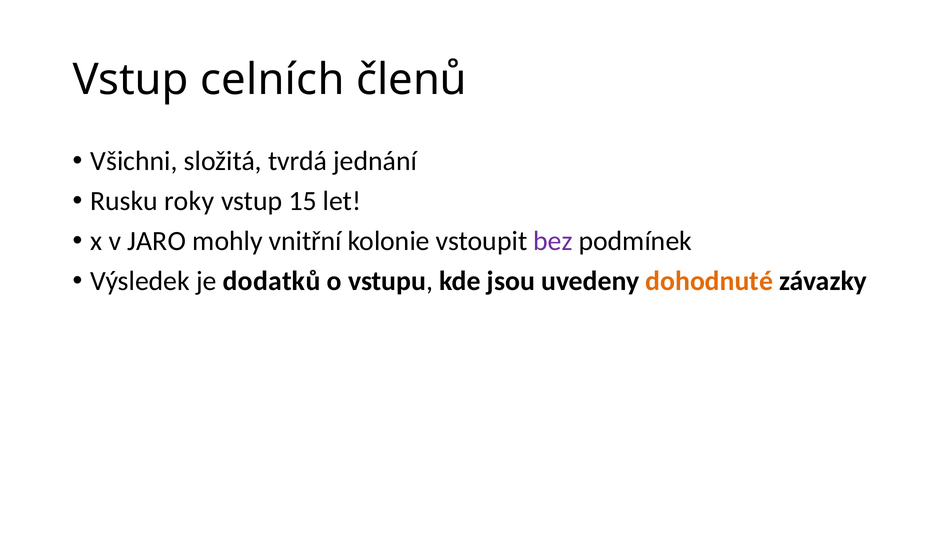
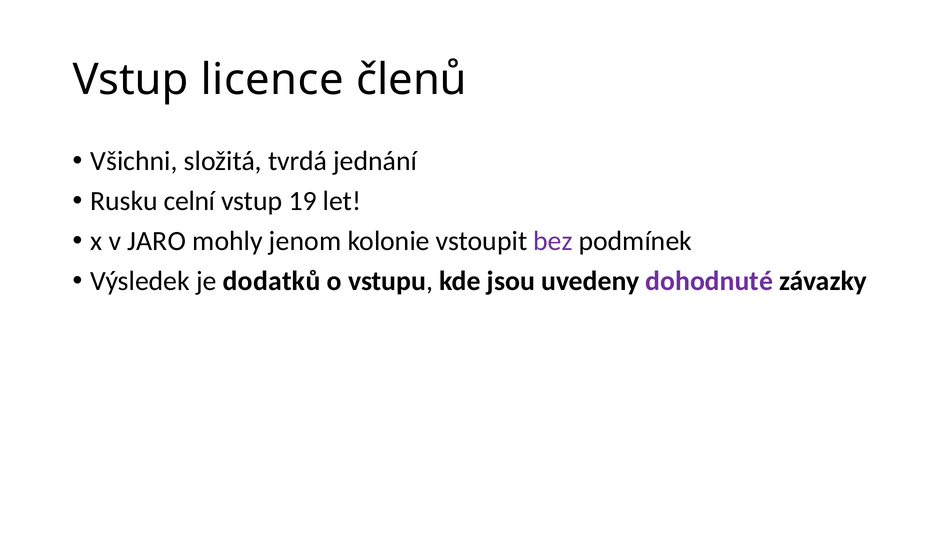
celních: celních -> licence (272, 80)
roky: roky -> celní (189, 201)
15: 15 -> 19 (303, 201)
vnitřní: vnitřní -> jenom (305, 241)
dohodnuté colour: orange -> purple (709, 281)
